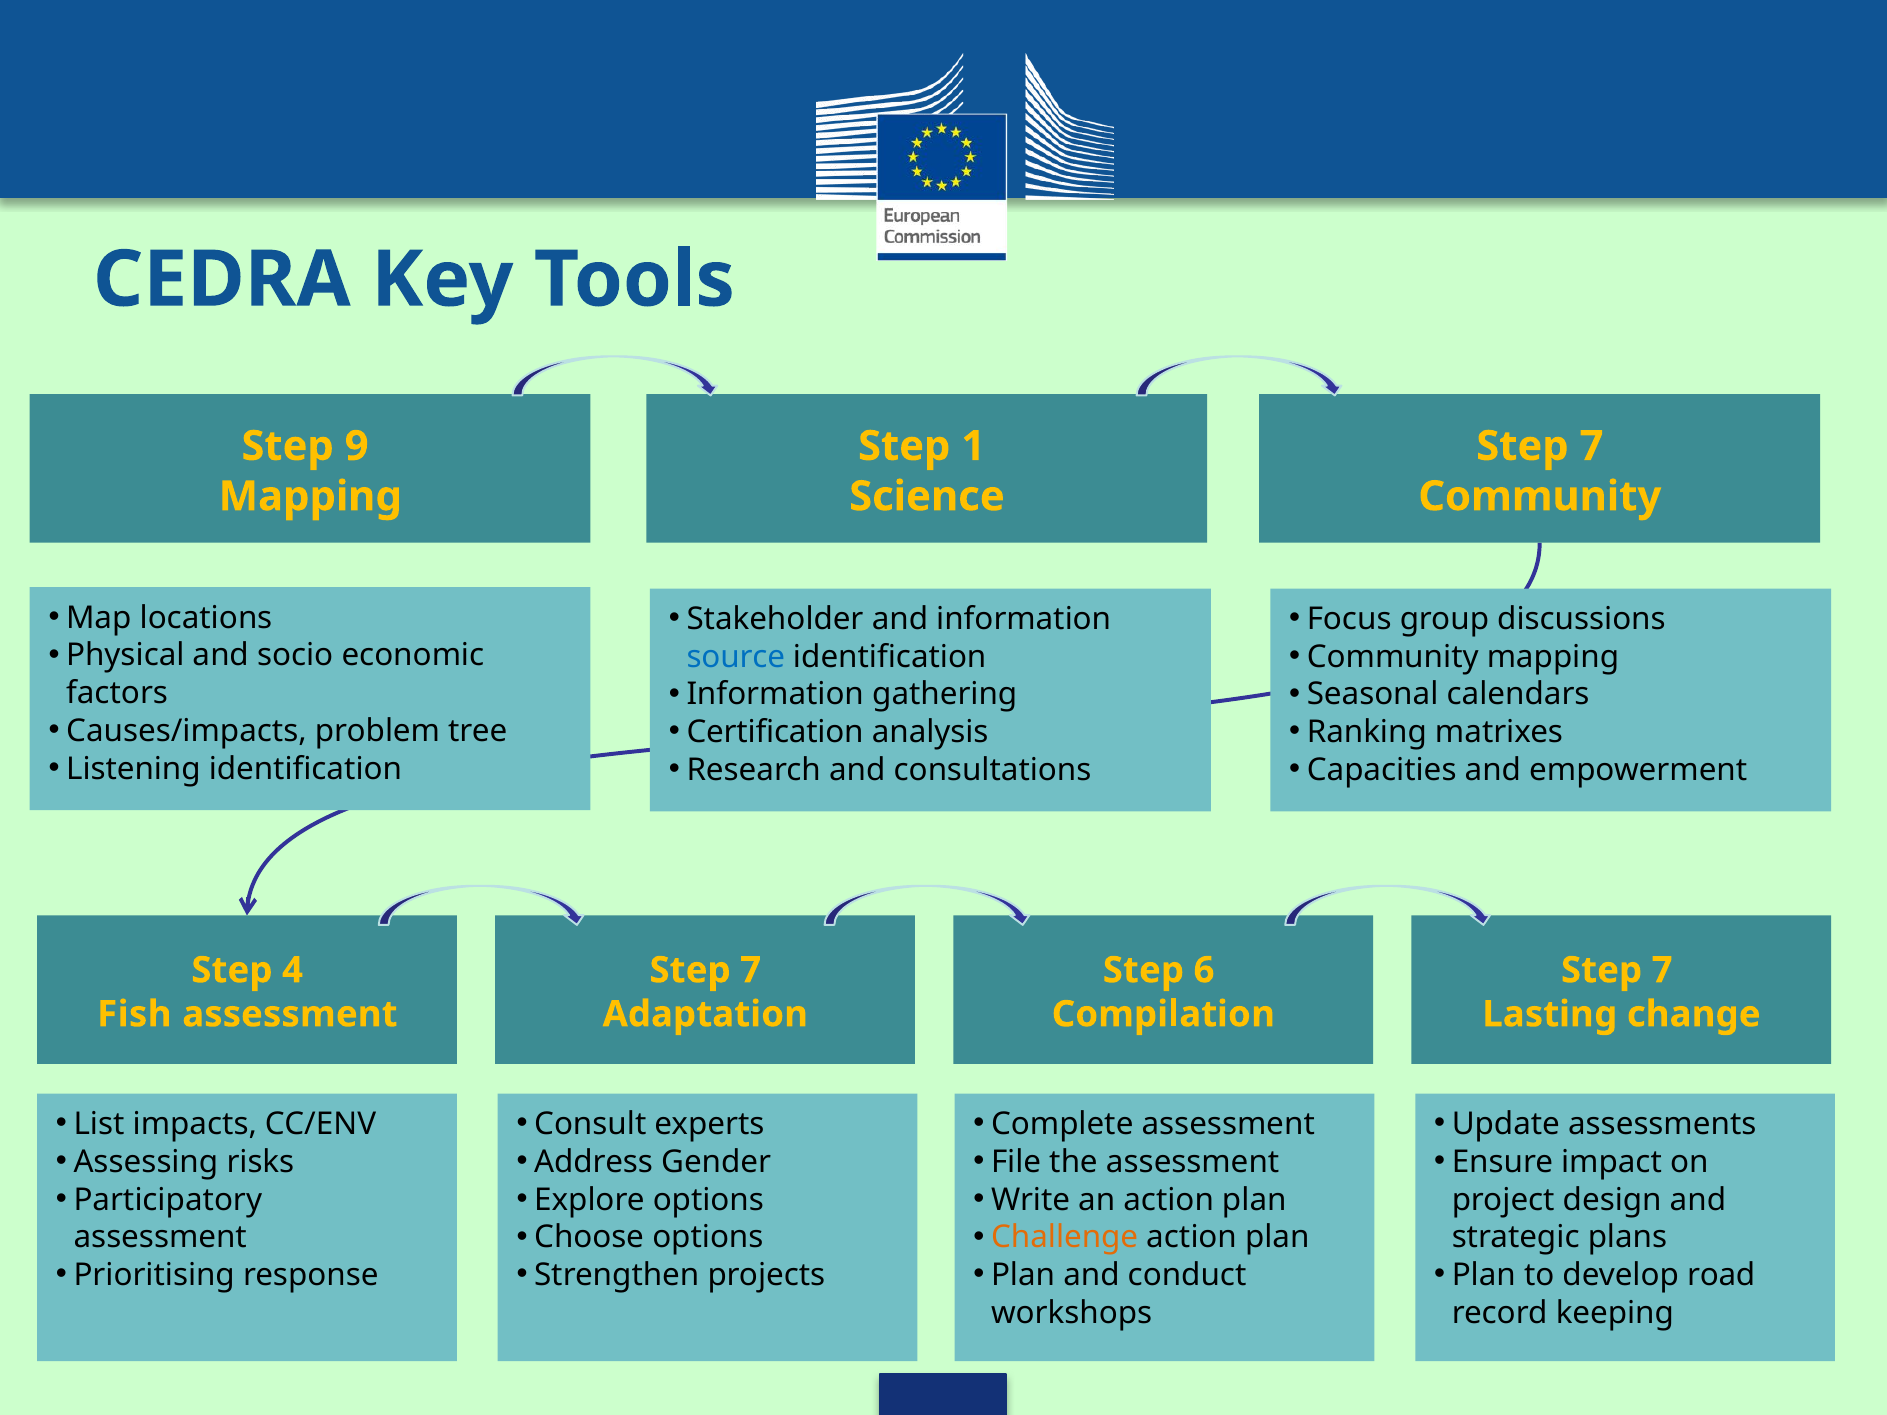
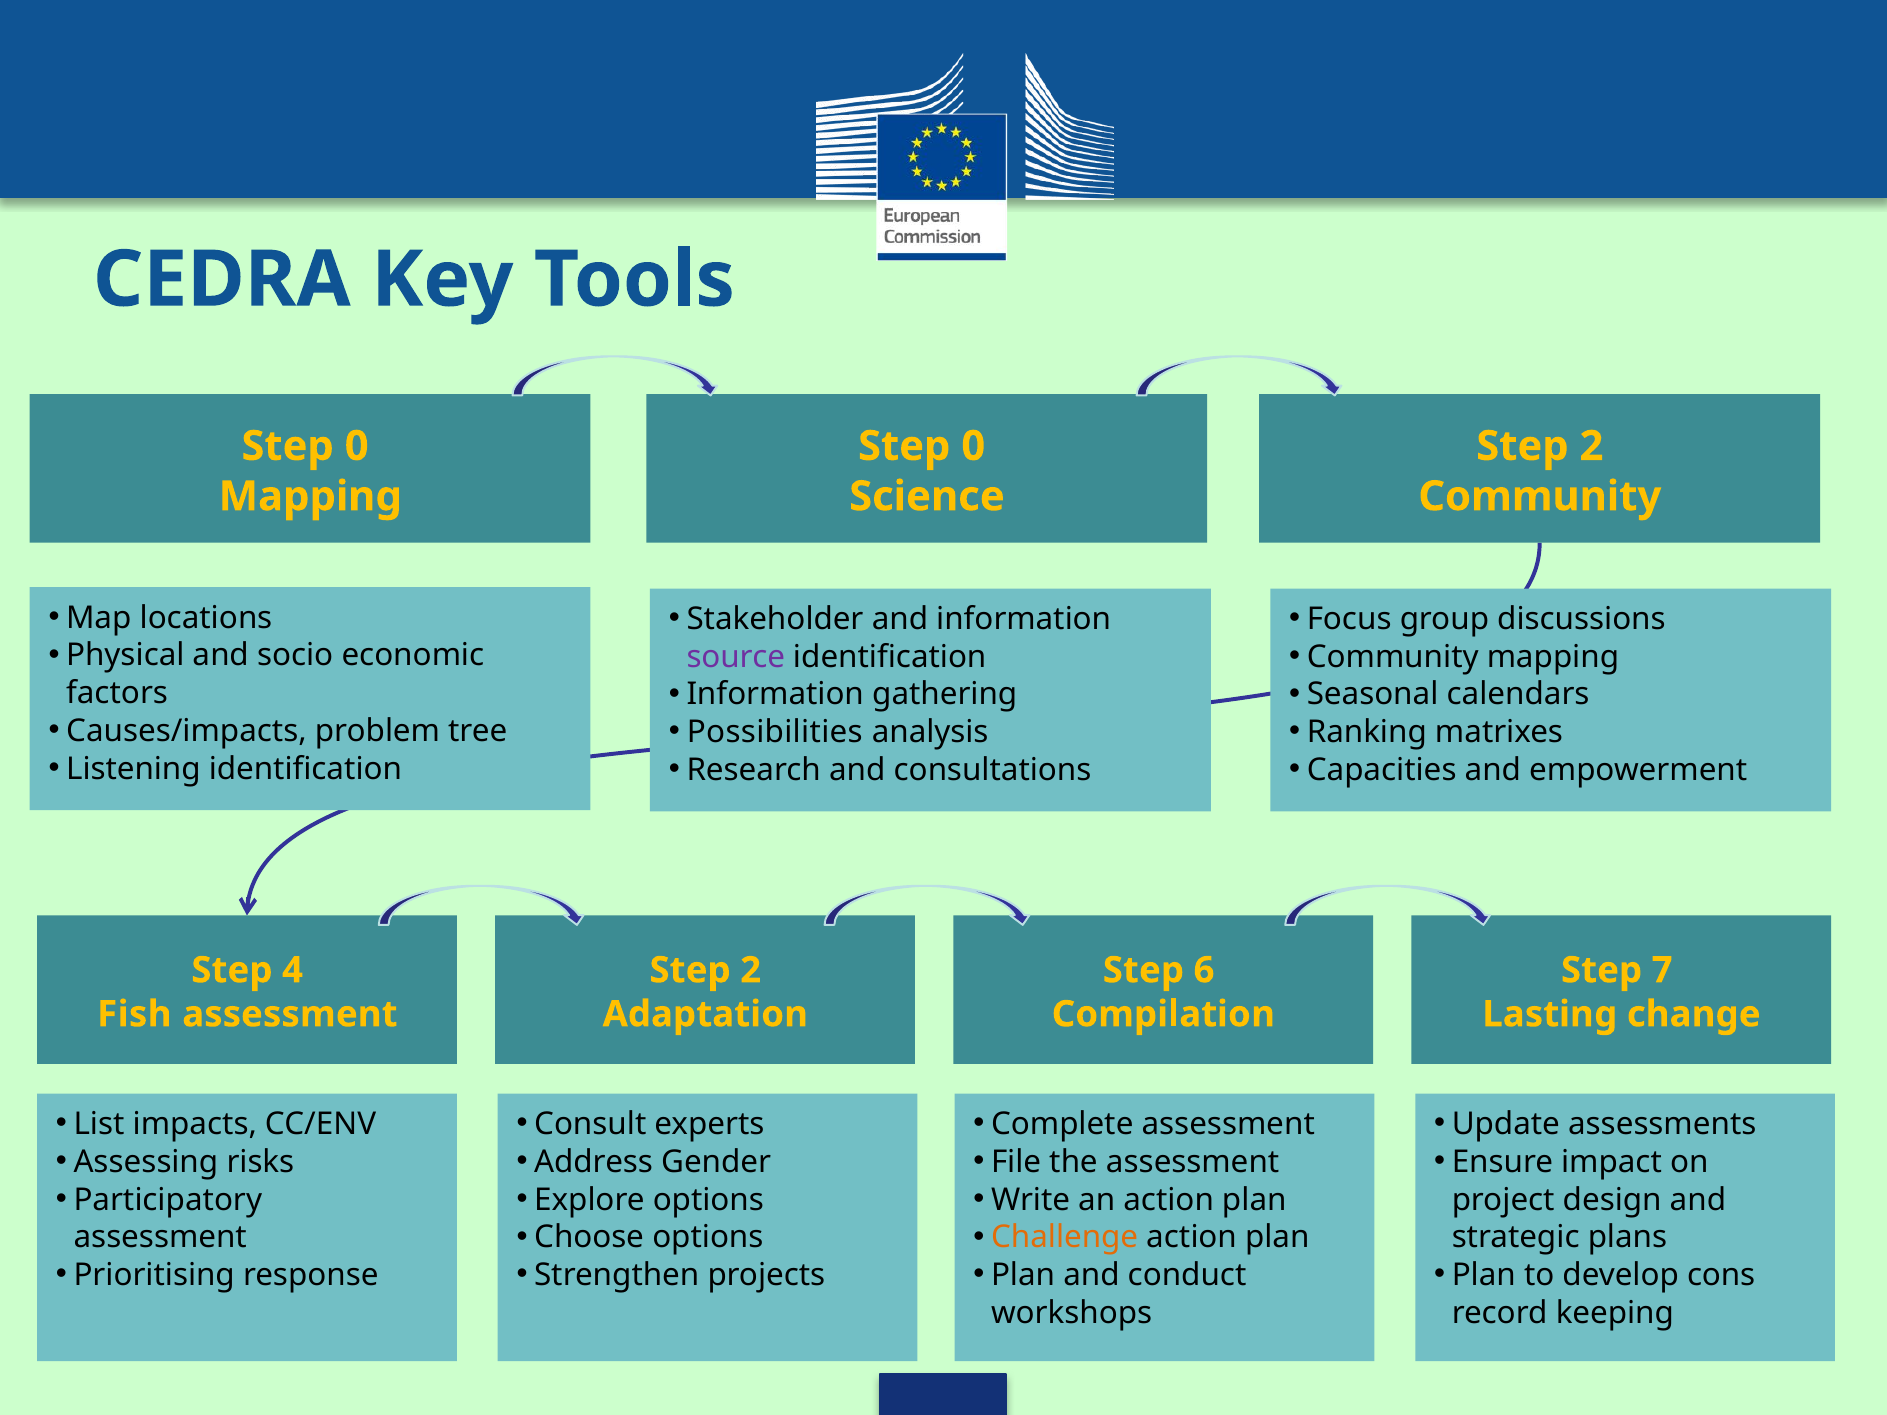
9: 9 -> 0 (357, 446)
1: 1 -> 0 (973, 446)
7: 7 -> 2 (1592, 446)
source colour: blue -> purple (736, 657)
Certification: Certification -> Possibilities (775, 732)
7: 7 -> 2 (751, 970)
road: road -> cons (1721, 1275)
